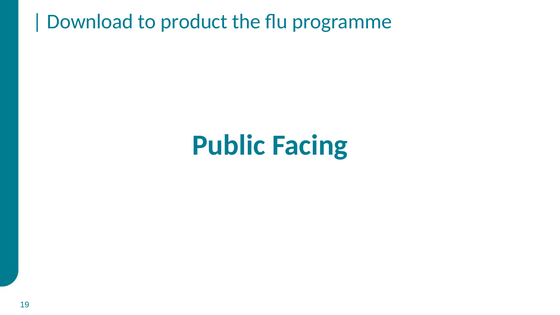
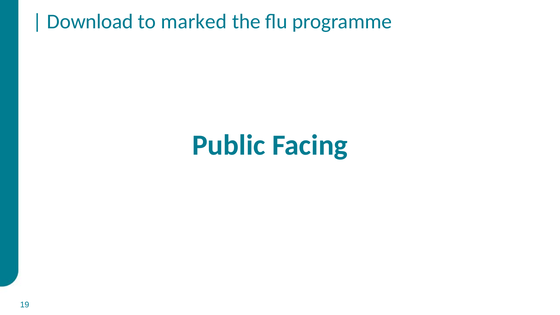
product: product -> marked (194, 22)
